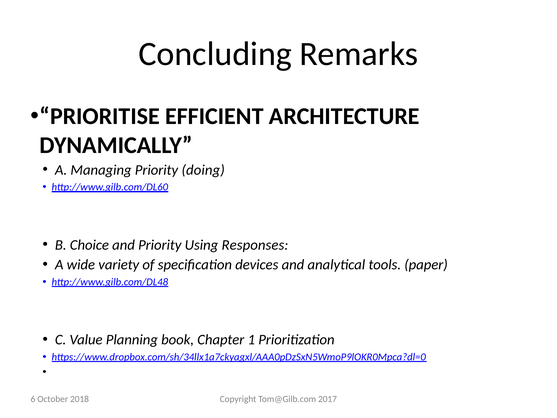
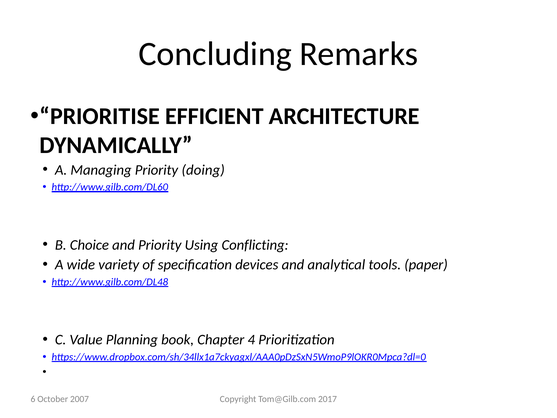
Responses: Responses -> Conflicting (255, 245)
1: 1 -> 4 (251, 340)
2018: 2018 -> 2007 (80, 399)
